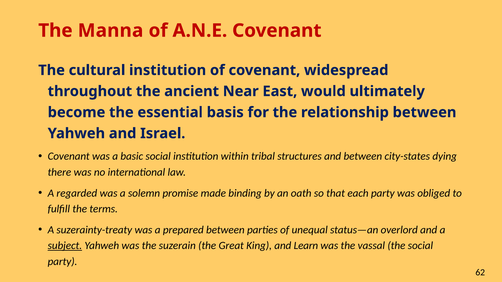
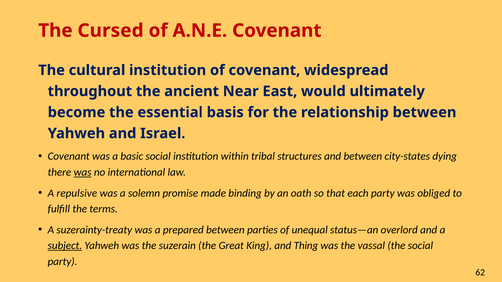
Manna: Manna -> Cursed (111, 31)
was underline: none -> present (83, 172)
regarded: regarded -> repulsive (77, 193)
Learn: Learn -> Thing (306, 246)
